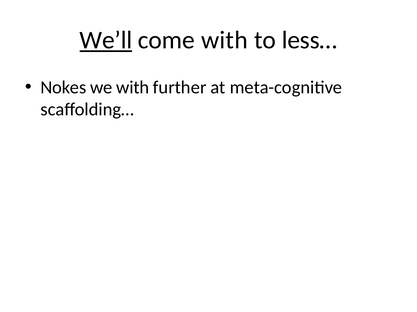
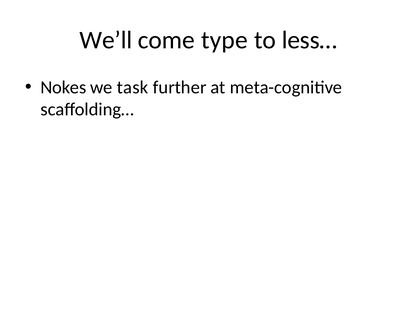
We’ll underline: present -> none (106, 40)
come with: with -> type (224, 40)
we with: with -> task (133, 87)
